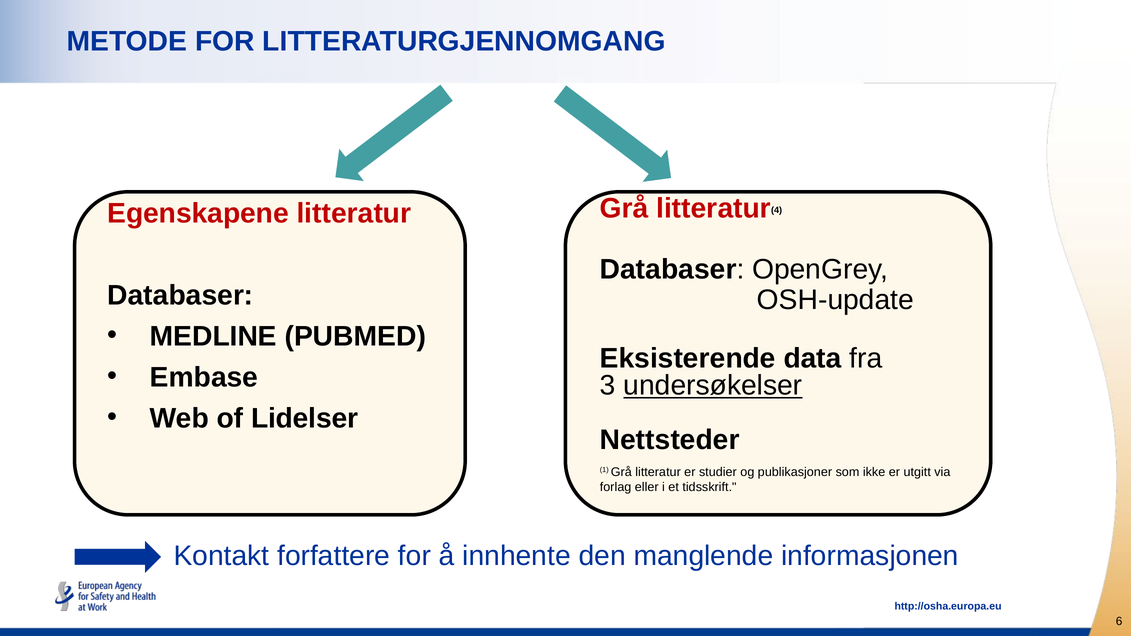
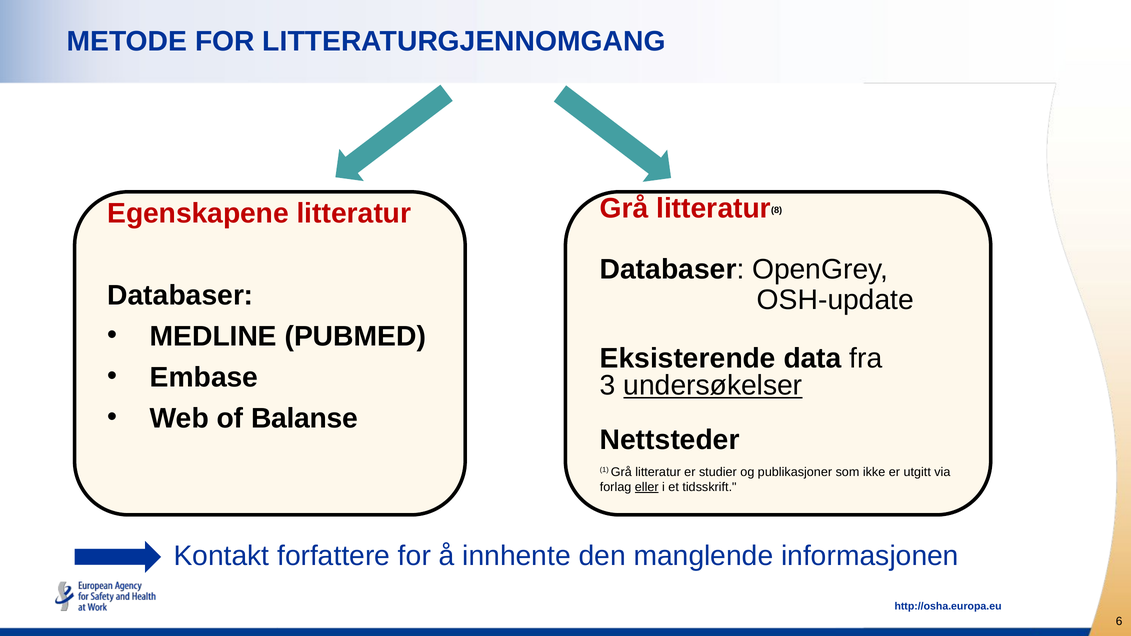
4: 4 -> 8 (777, 210)
Lidelser: Lidelser -> Balanse (305, 418)
eller underline: none -> present (647, 487)
